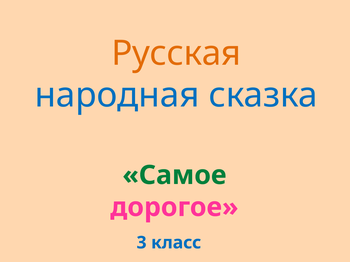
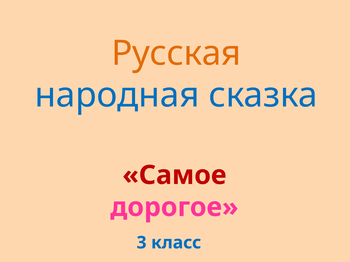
Самое colour: green -> red (174, 176)
